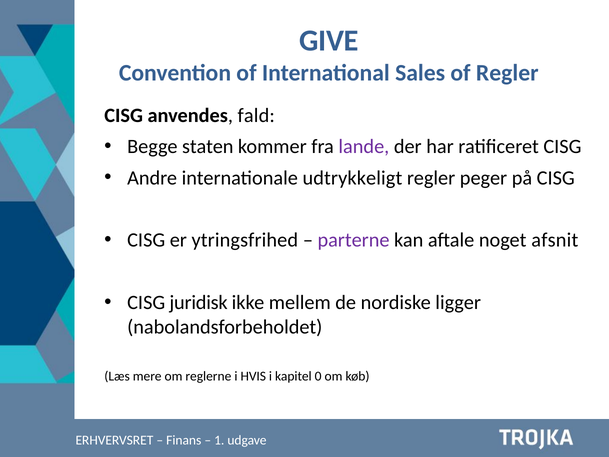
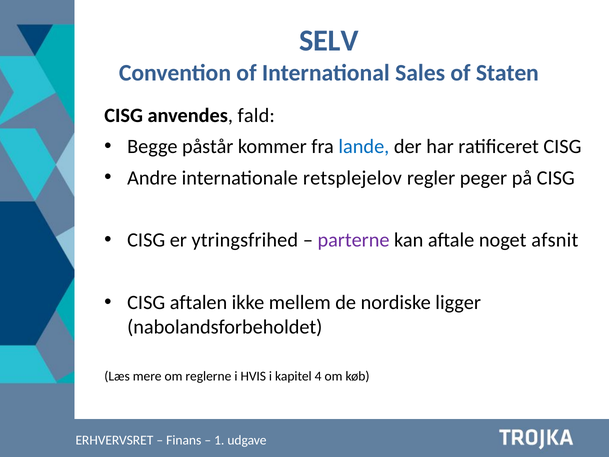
GIVE: GIVE -> SELV (329, 41)
of Regler: Regler -> Staten (507, 73)
staten: staten -> påstår (208, 147)
lande colour: purple -> blue (364, 147)
udtrykkeligt: udtrykkeligt -> retsplejelov (352, 178)
juridisk: juridisk -> aftalen (198, 302)
kapitel 0: 0 -> 4 (318, 376)
